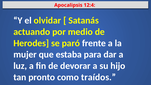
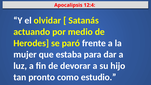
traídos: traídos -> estudio (99, 77)
